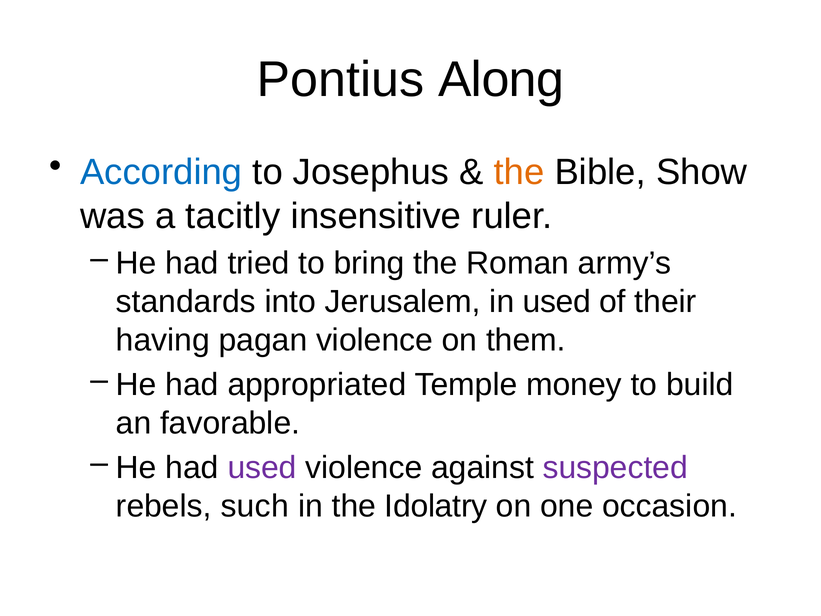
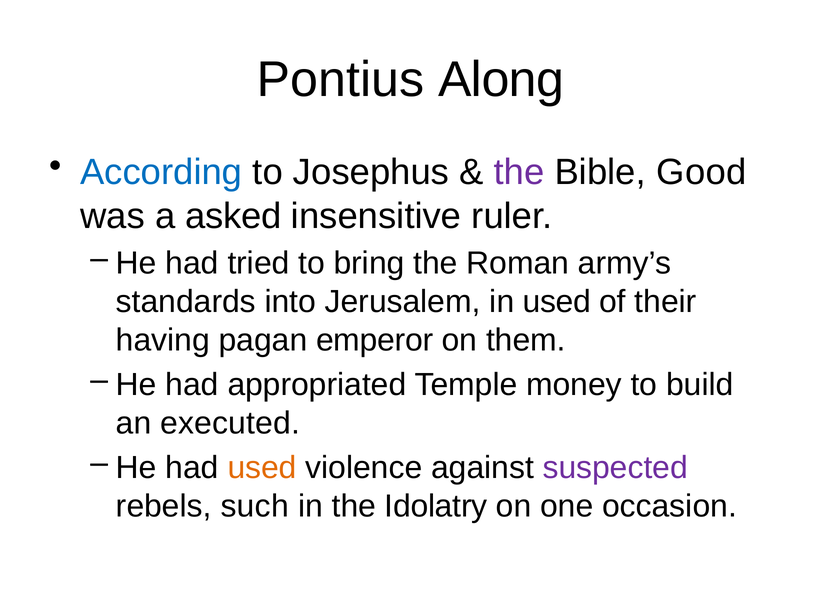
the colour: orange -> purple (519, 172)
Show: Show -> Good (701, 172)
tacitly: tacitly -> asked (233, 216)
pagan violence: violence -> emperor (375, 340)
favorable: favorable -> executed (230, 423)
used colour: purple -> orange (262, 468)
